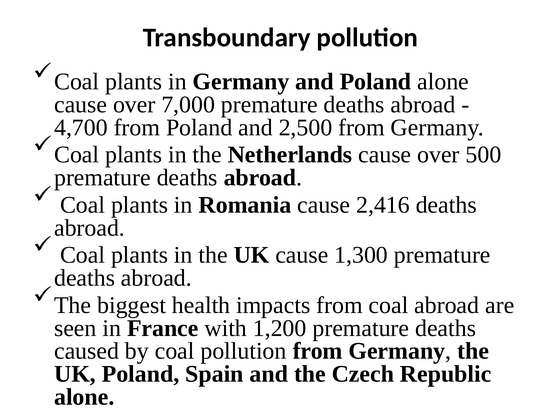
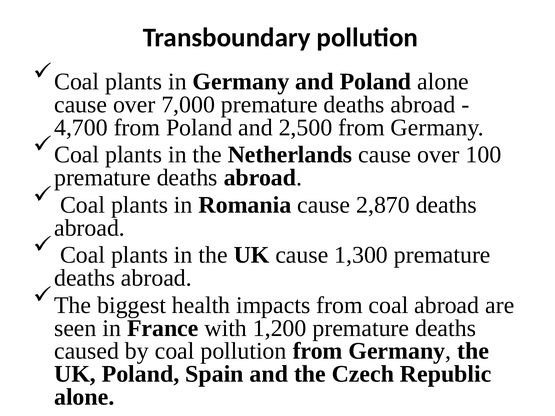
500: 500 -> 100 (483, 155)
2,416: 2,416 -> 2,870 (383, 205)
